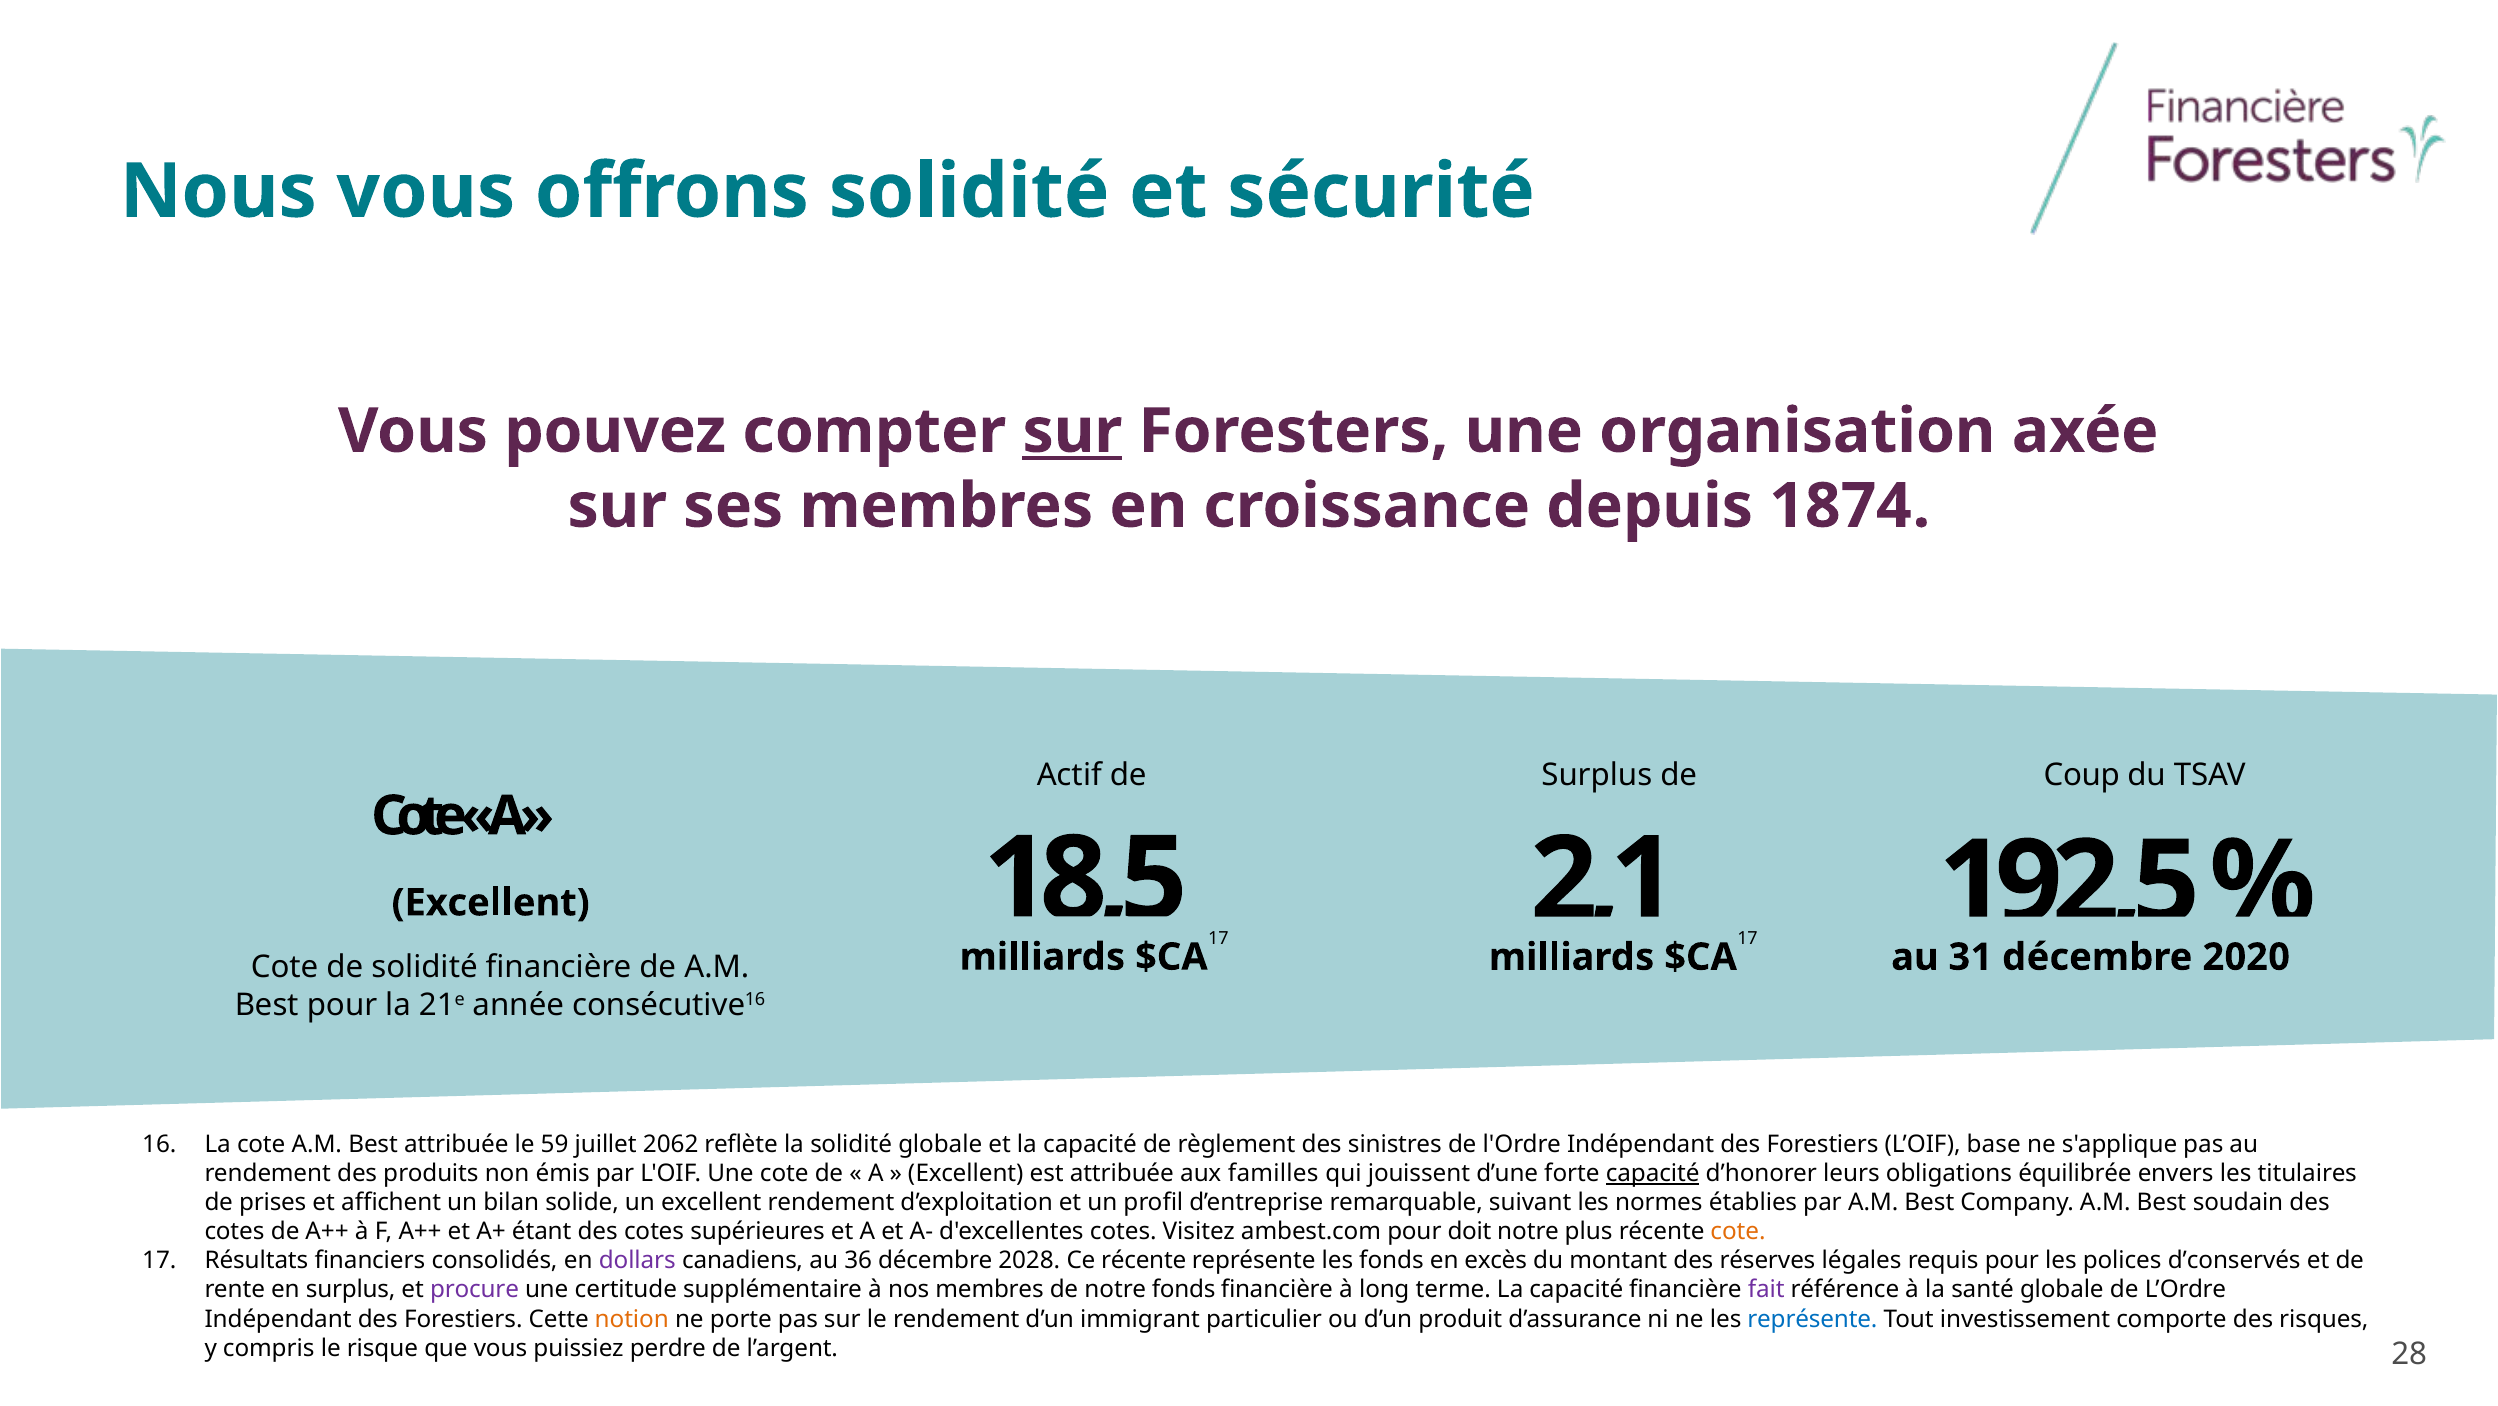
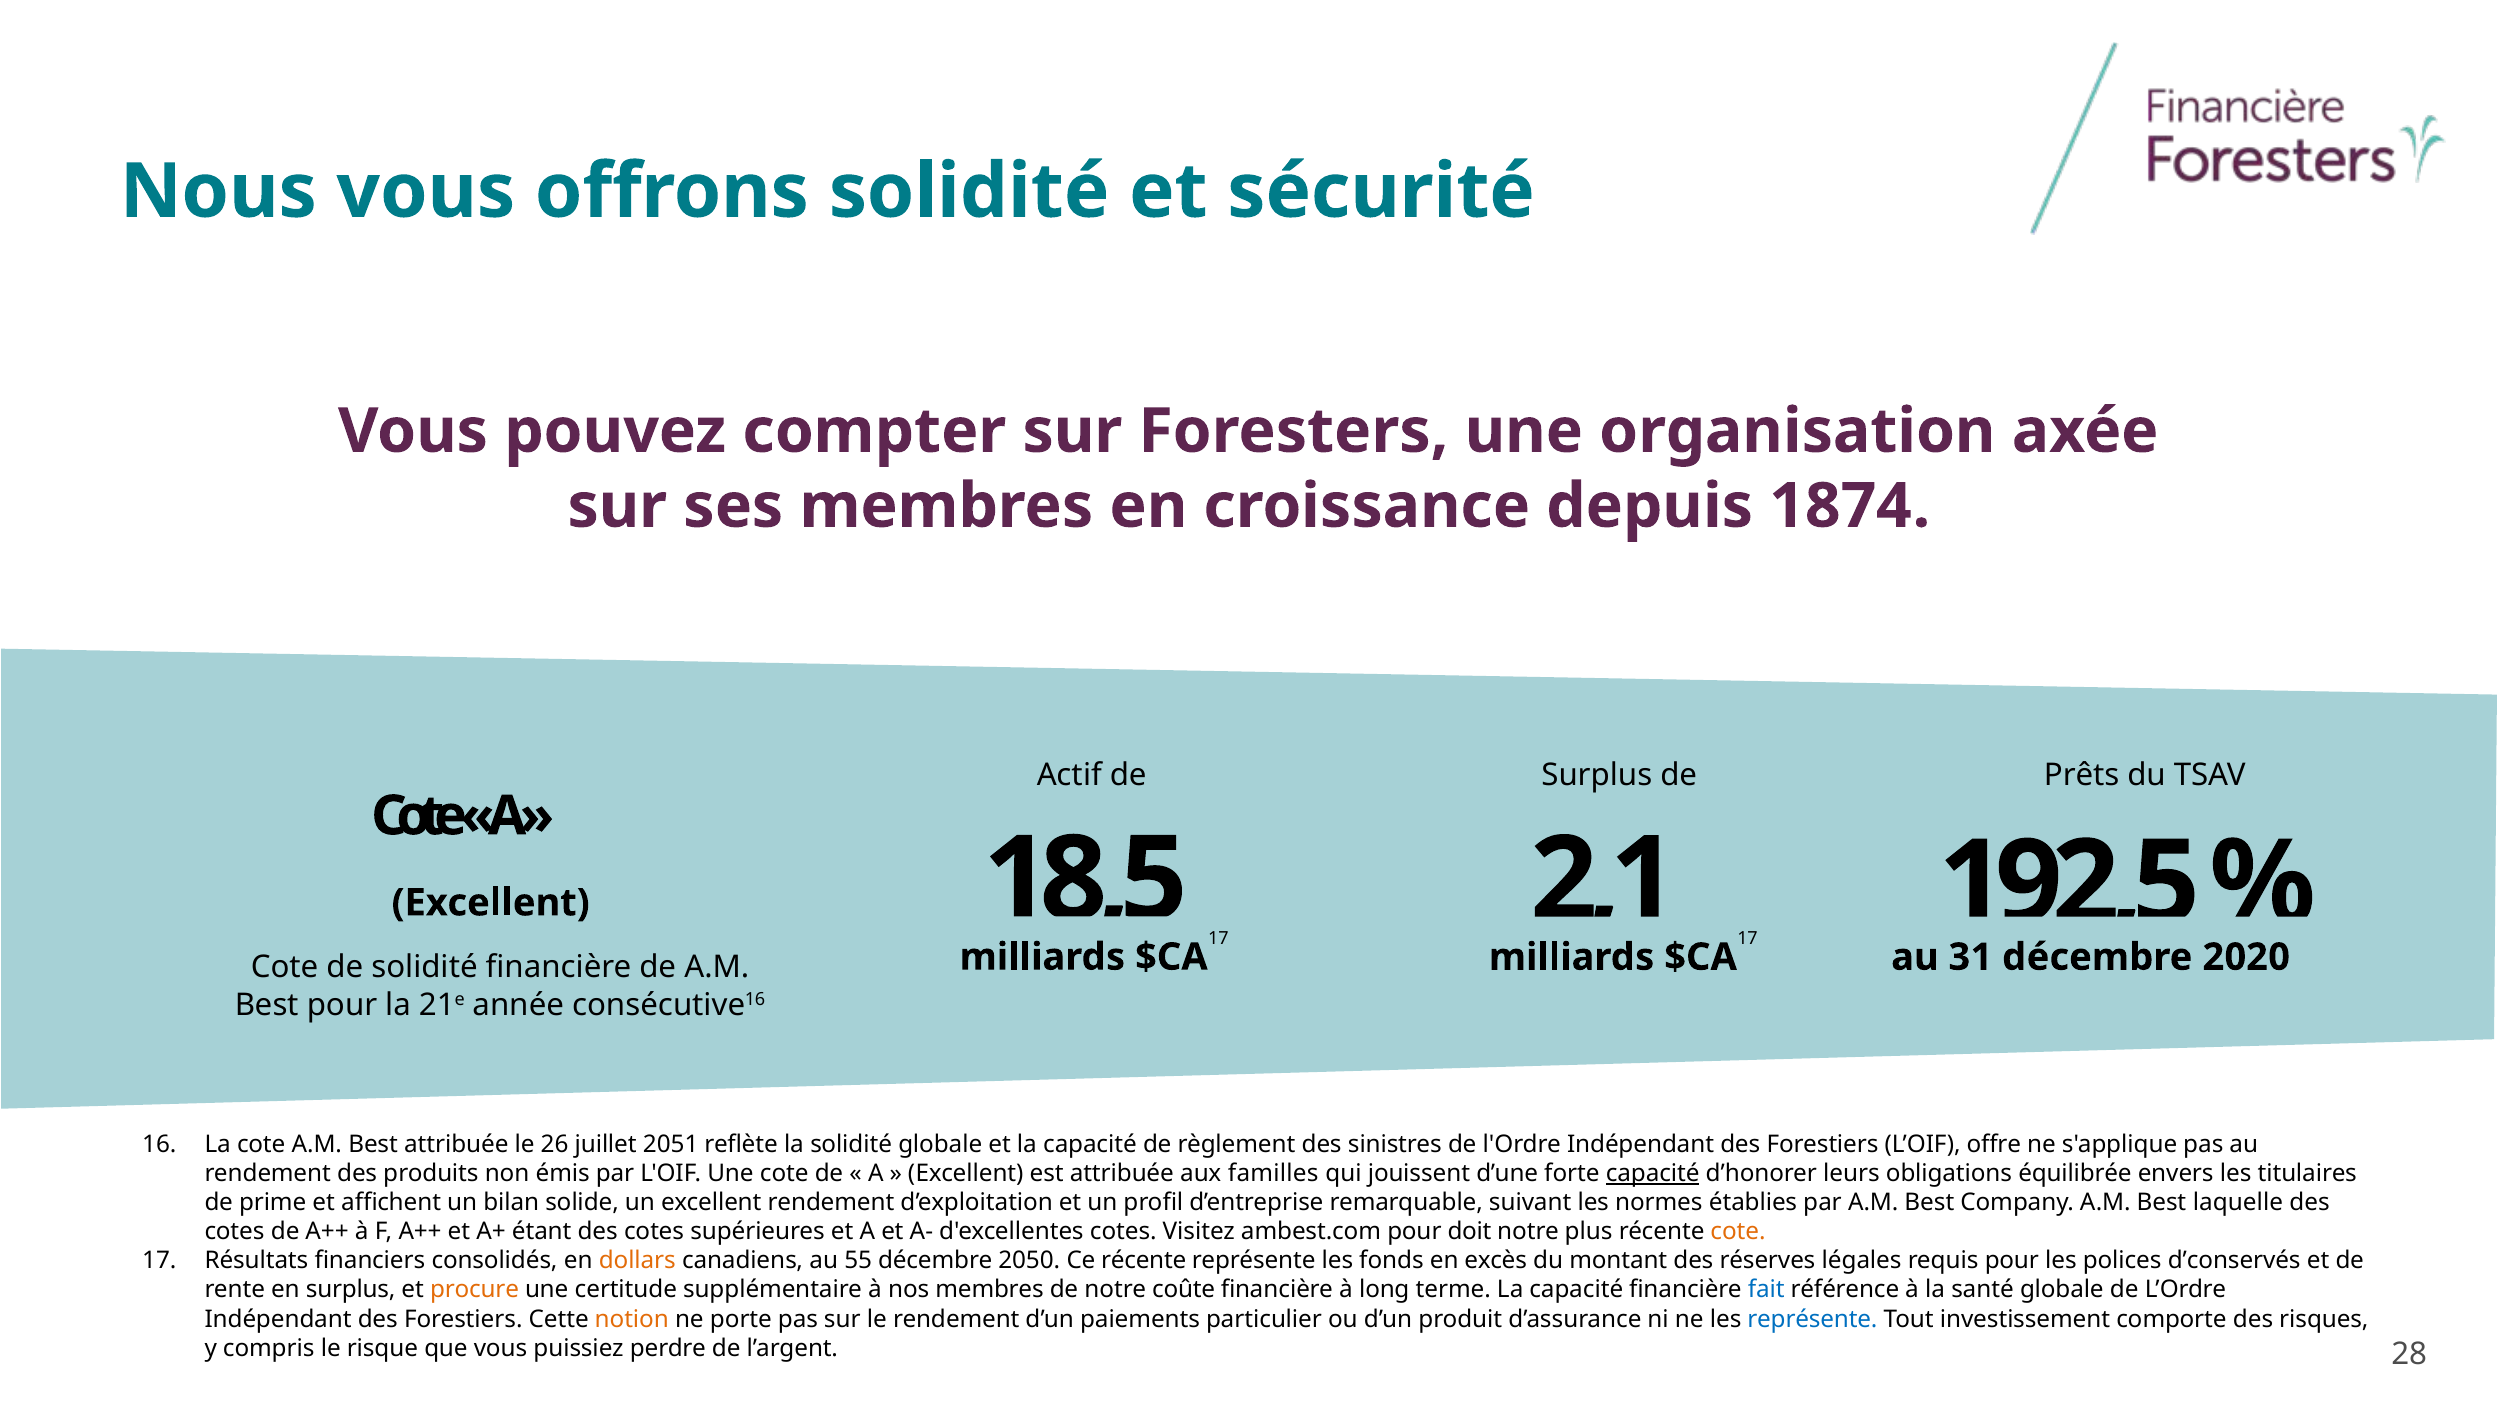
sur underline: present -> none (1072, 431)
Coup: Coup -> Prêts (2082, 775)
59: 59 -> 26 (554, 1145)
2062: 2062 -> 2051 (671, 1145)
base: base -> offre (1994, 1145)
prises: prises -> prime (273, 1203)
soudain: soudain -> laquelle (2238, 1203)
dollars colour: purple -> orange (637, 1261)
36: 36 -> 55 (858, 1261)
2028: 2028 -> 2050 (1029, 1261)
procure colour: purple -> orange (475, 1290)
notre fonds: fonds -> coûte (1184, 1290)
fait colour: purple -> blue (1766, 1290)
immigrant: immigrant -> paiements (1140, 1319)
